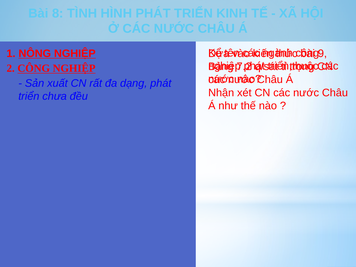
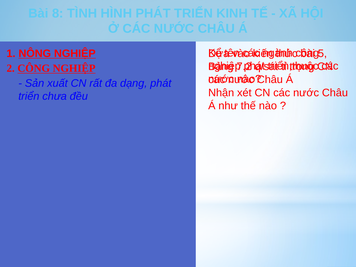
9: 9 -> 5 (322, 54)
